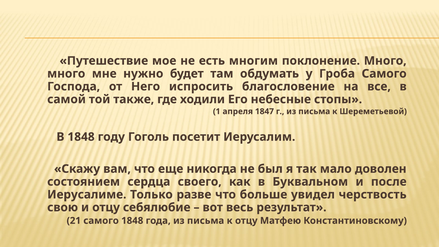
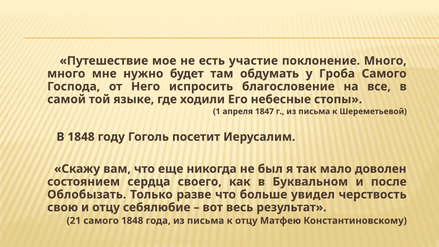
многим: многим -> участие (253, 61)
также: также -> языке (134, 99)
Иерусалиме: Иерусалиме -> Облобызать (87, 194)
